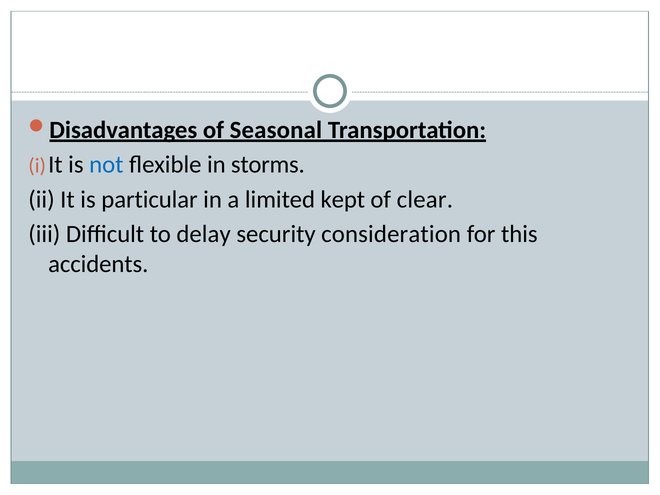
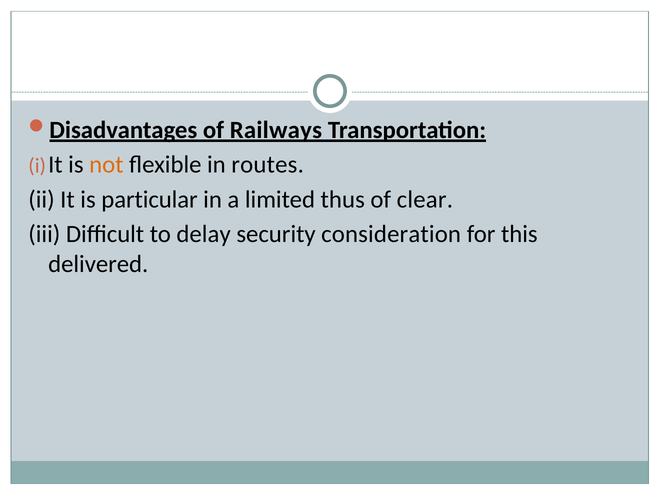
Seasonal: Seasonal -> Railways (276, 130)
not colour: blue -> orange (106, 165)
storms: storms -> routes (268, 165)
kept: kept -> thus (343, 199)
accidents: accidents -> delivered (98, 264)
